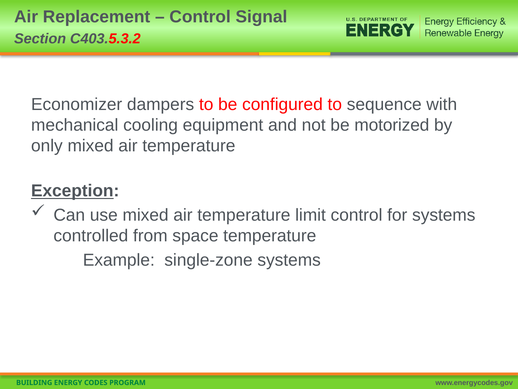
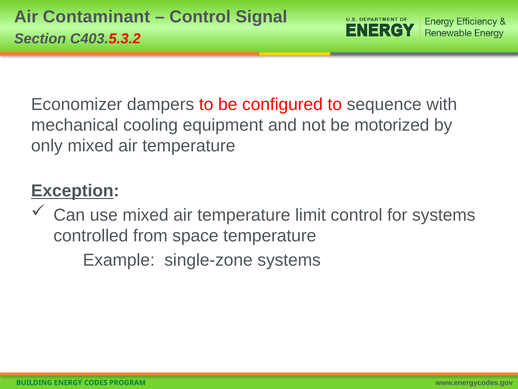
Replacement: Replacement -> Contaminant (96, 17)
